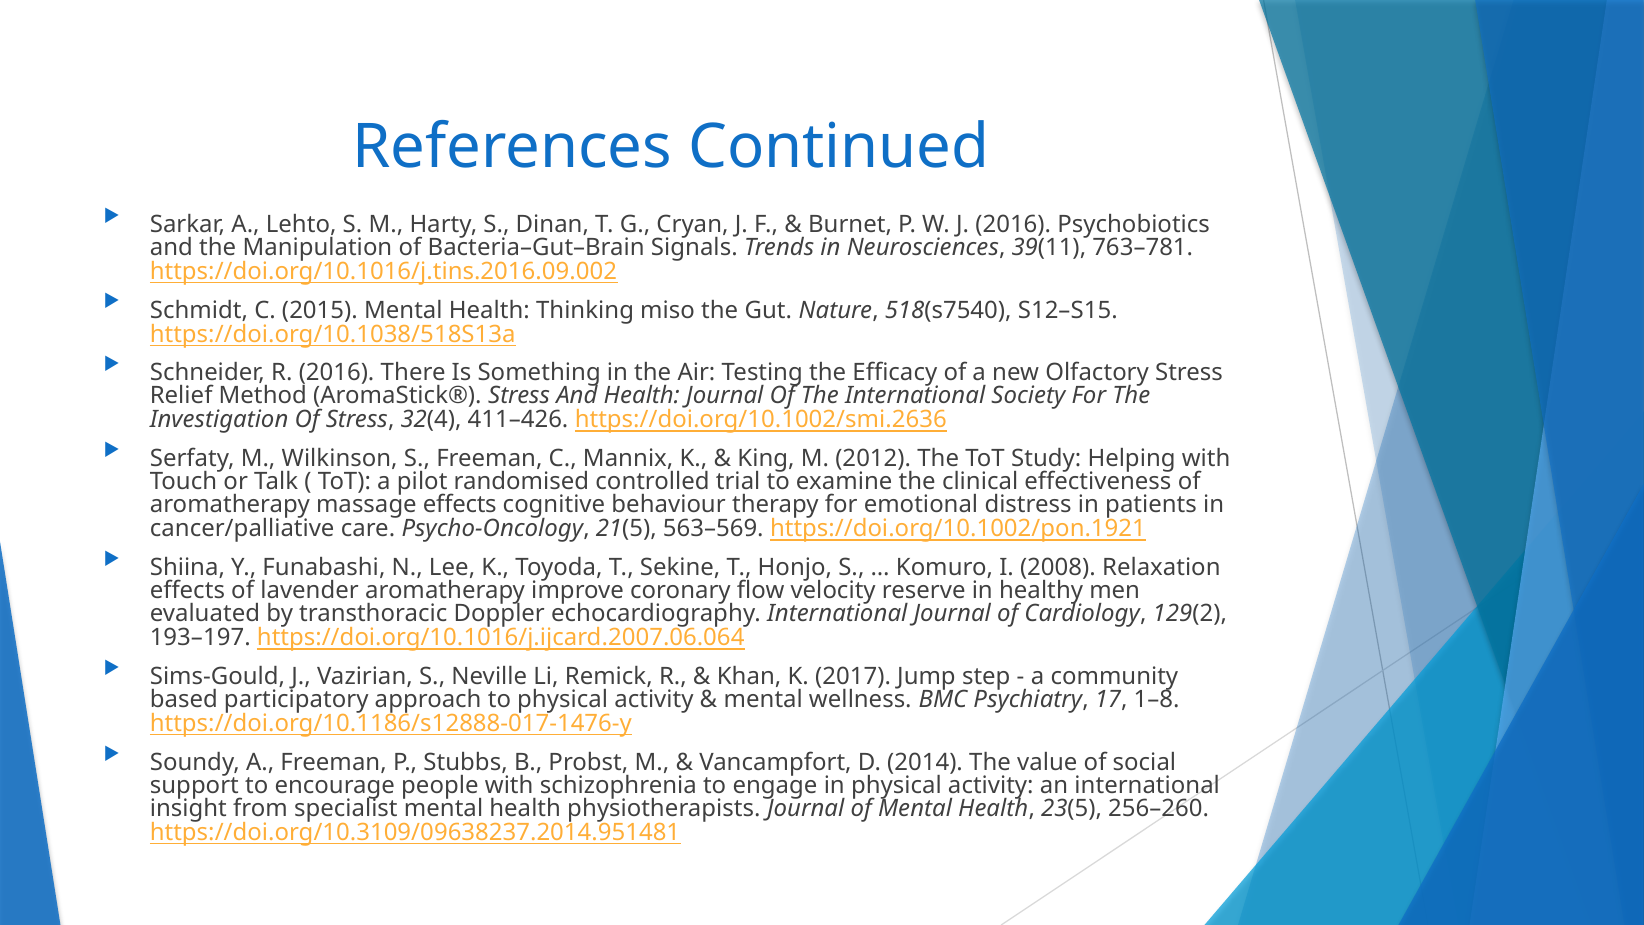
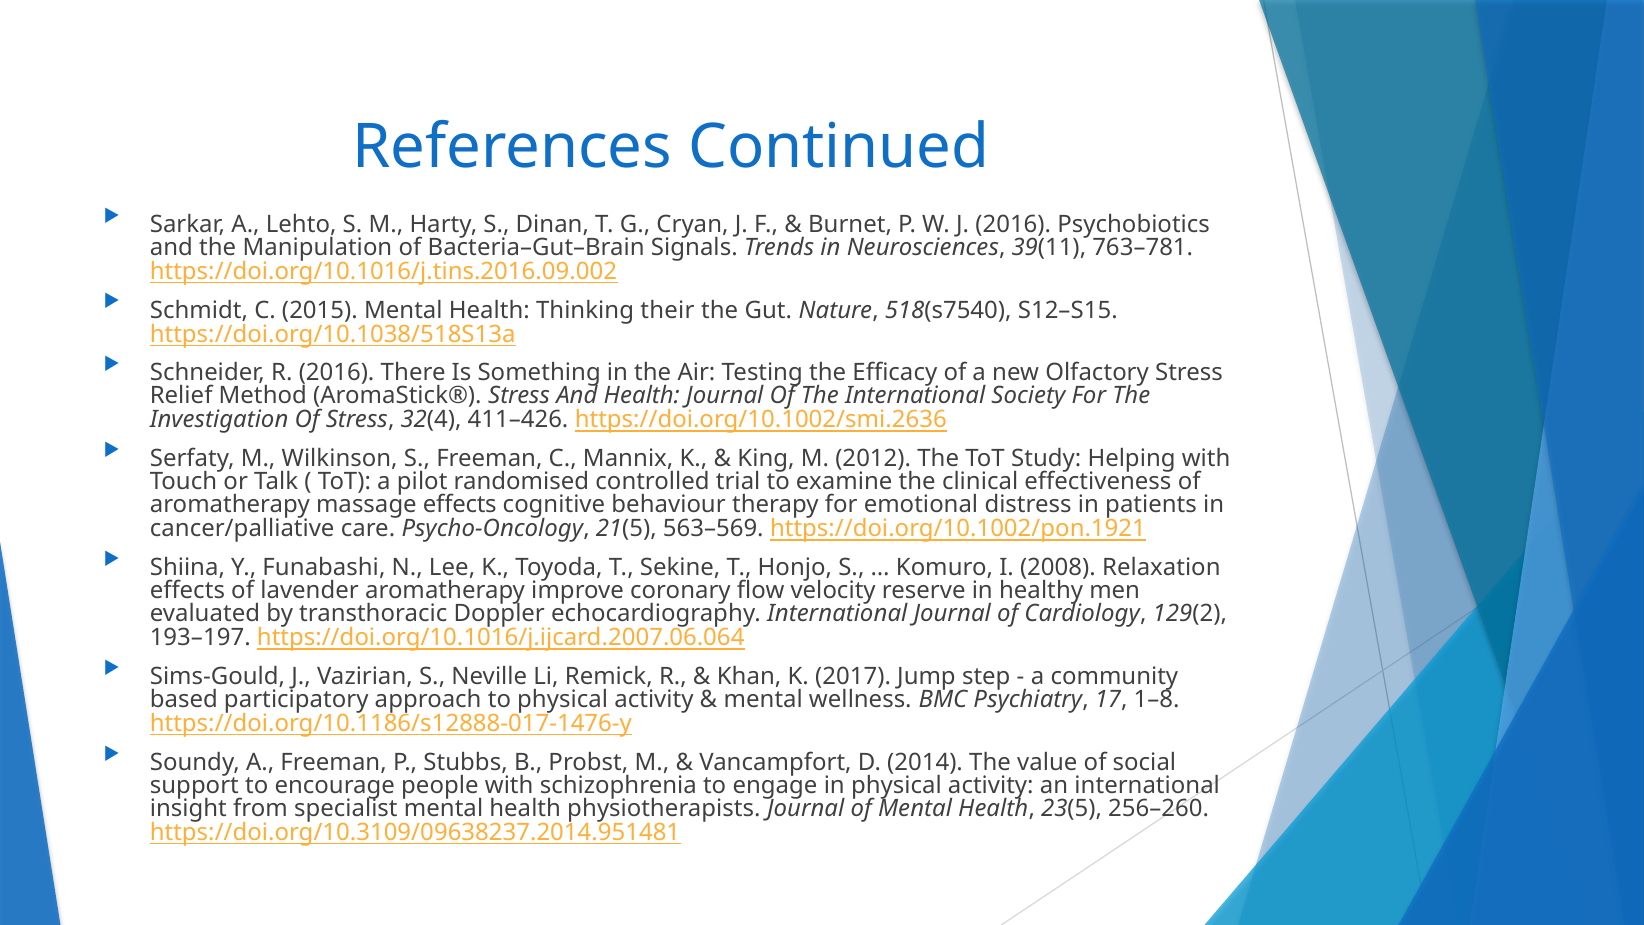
miso: miso -> their (667, 310)
